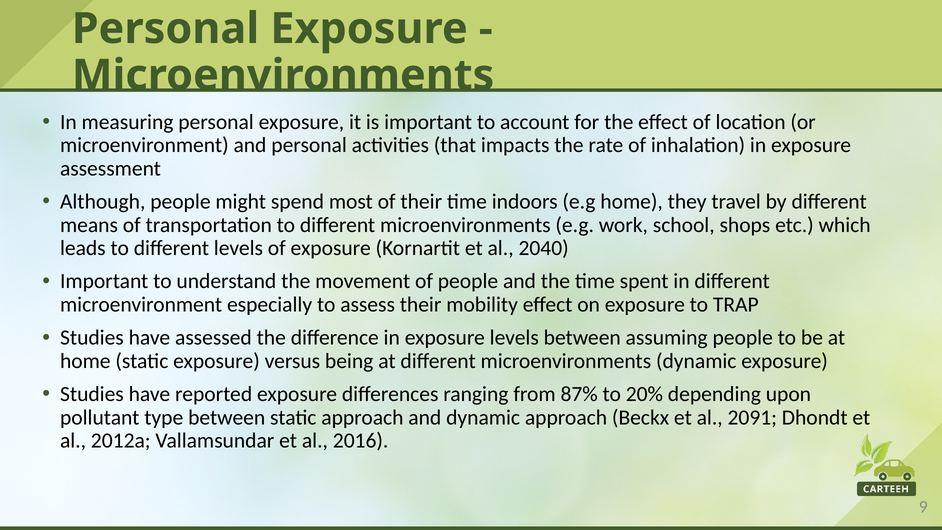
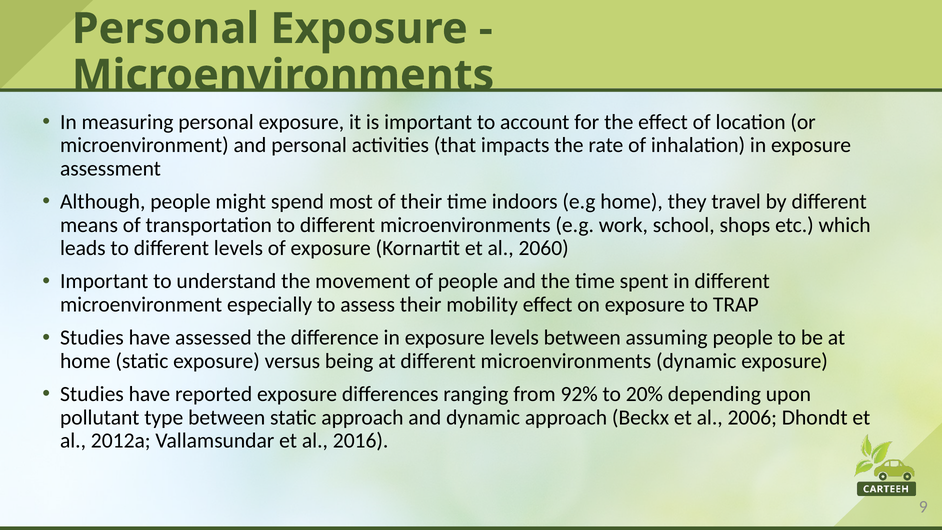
2040: 2040 -> 2060 (544, 248)
87%: 87% -> 92% (579, 394)
2091: 2091 -> 2006 (752, 417)
